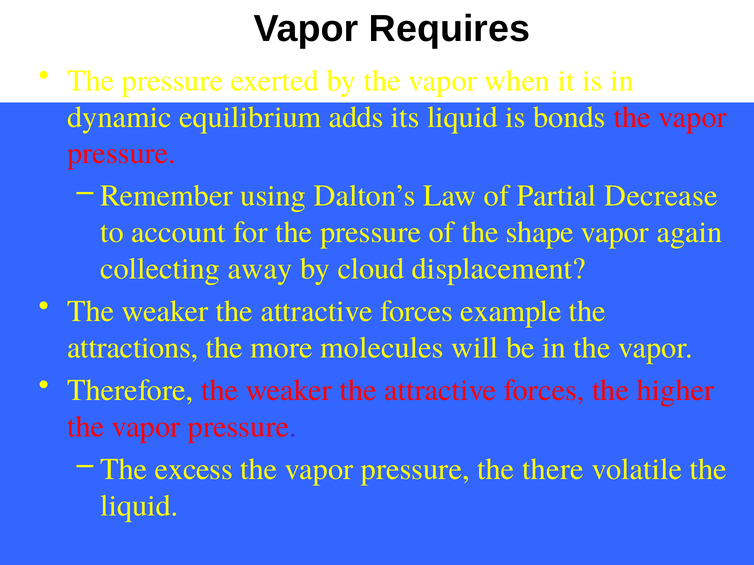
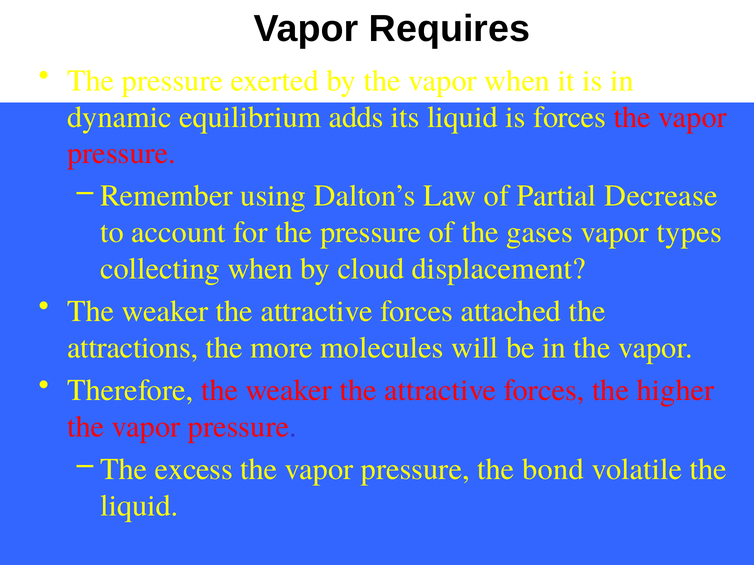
is bonds: bonds -> forces (570, 117)
shape: shape -> gases (540, 233)
again: again -> types (689, 233)
collecting away: away -> when (260, 269)
example: example -> attached (511, 312)
there: there -> bond (553, 470)
